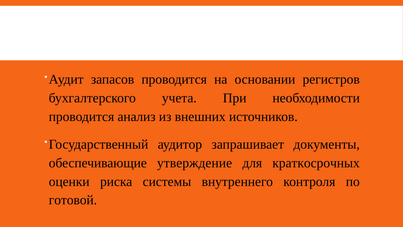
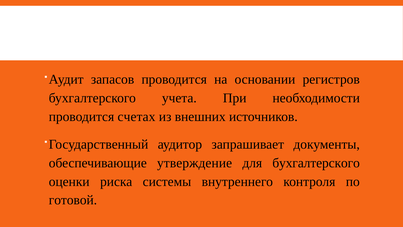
анализ: анализ -> счетах (136, 117)
для краткосрочных: краткосрочных -> бухгалтерского (316, 163)
